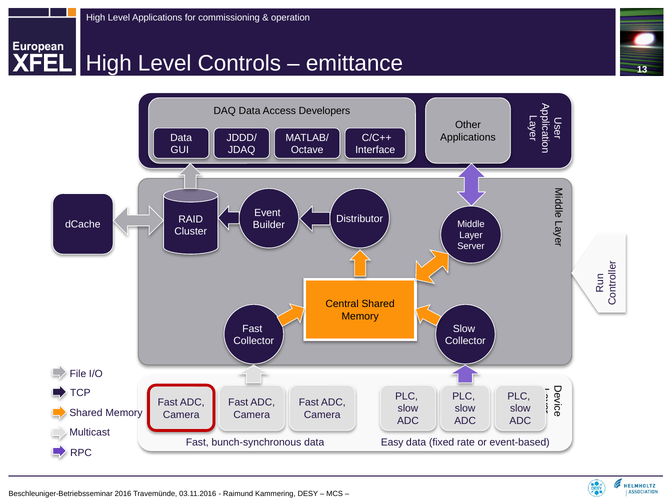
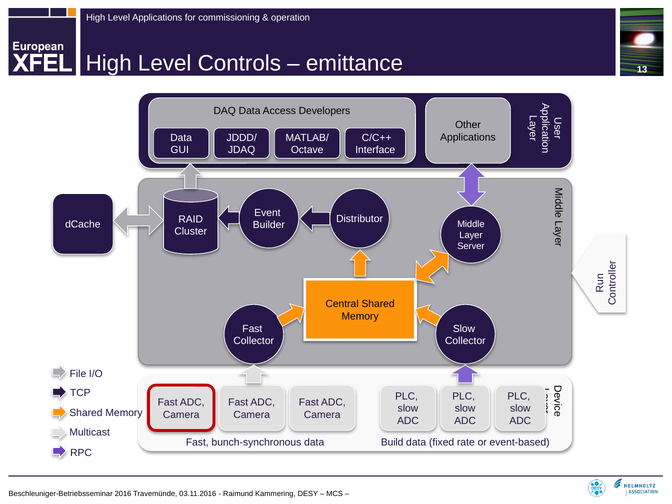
Easy: Easy -> Build (392, 443)
